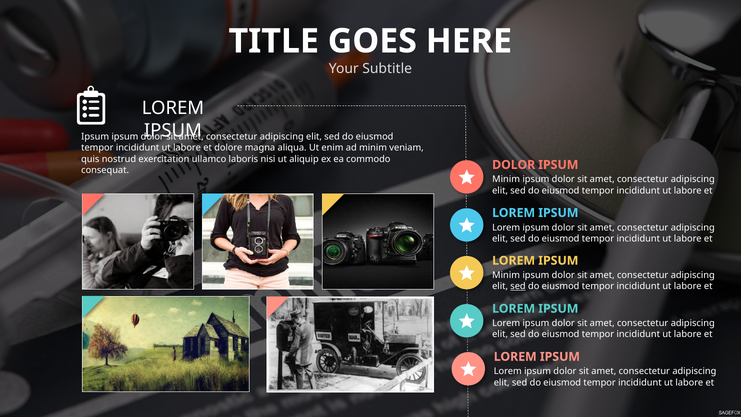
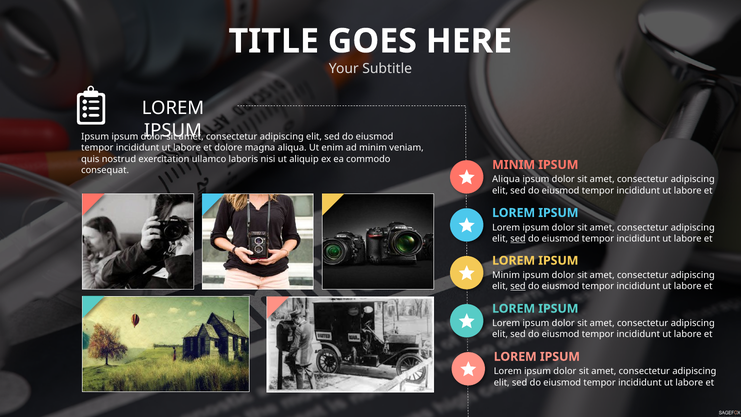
DOLOR: DOLOR -> MINIM (514, 165)
Minim: Minim -> Aliqua (506, 179)
sed underline: none -> present (518, 238)
